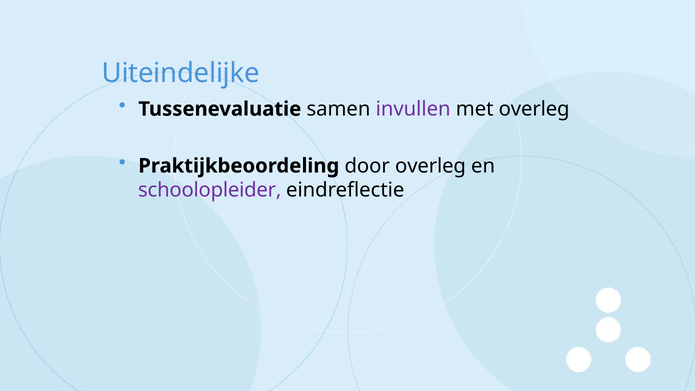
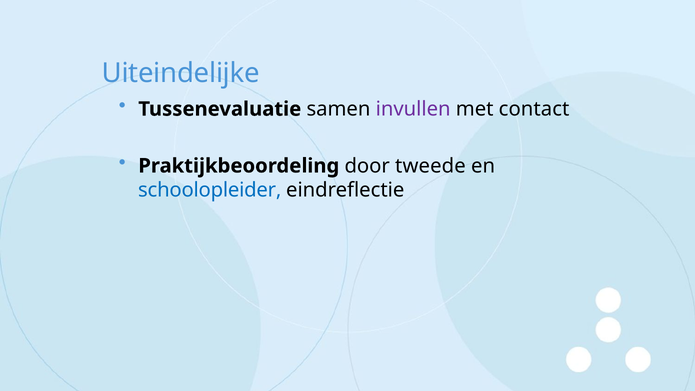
met overleg: overleg -> contact (534, 109)
door overleg: overleg -> tweede (430, 166)
schoolopleider colour: purple -> blue (210, 190)
